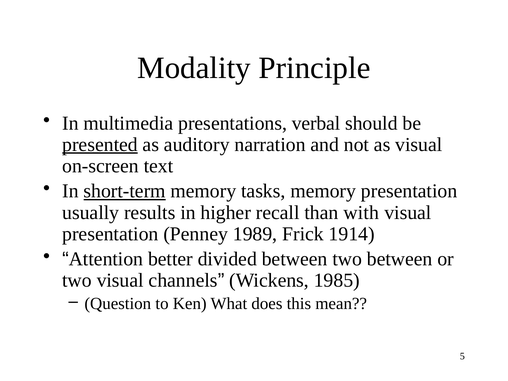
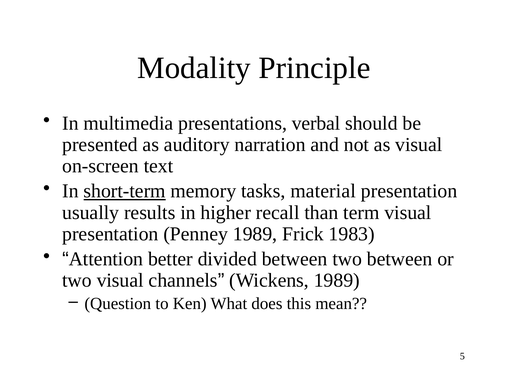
presented underline: present -> none (100, 144)
tasks memory: memory -> material (323, 191)
with: with -> term (361, 212)
1914: 1914 -> 1983 (352, 234)
Wickens 1985: 1985 -> 1989 (337, 280)
